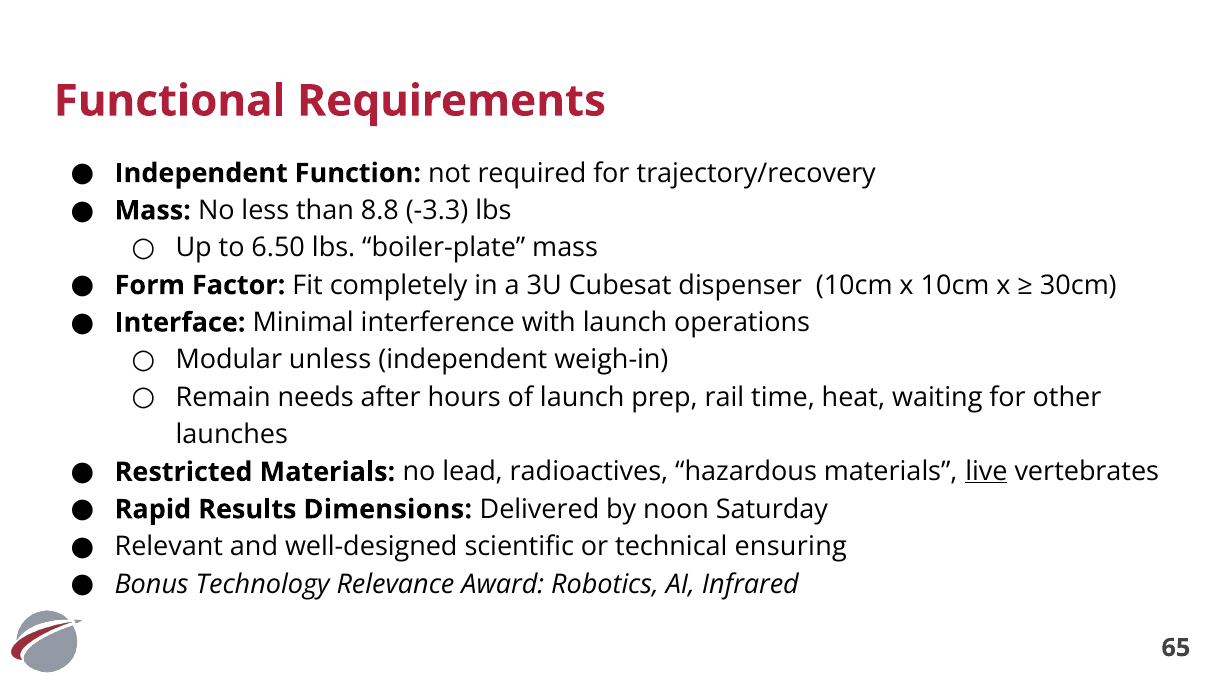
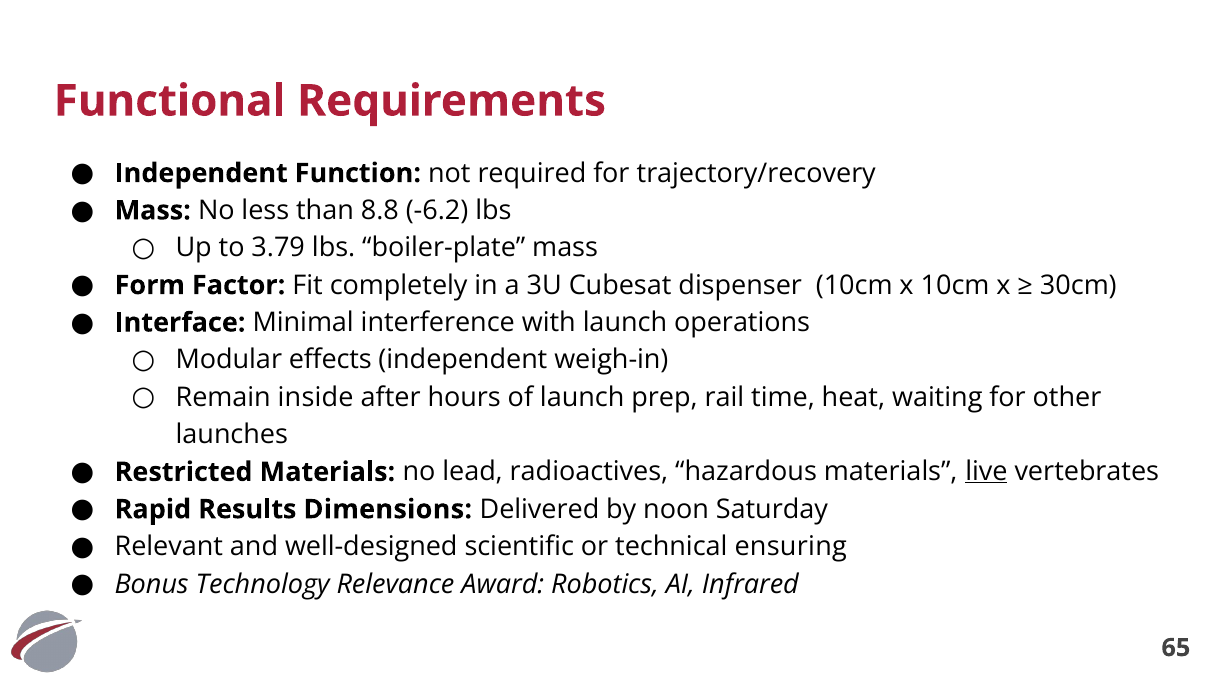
-3.3: -3.3 -> -6.2 (437, 210)
6.50: 6.50 -> 3.79 (278, 248)
unless: unless -> effects (330, 360)
needs: needs -> inside (316, 397)
